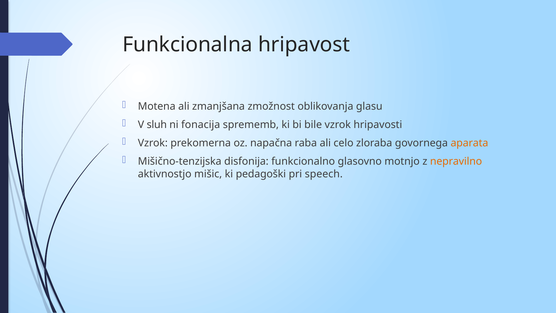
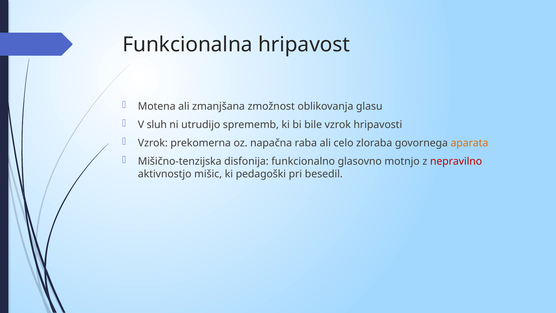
fonacija: fonacija -> utrudijo (201, 125)
nepravilno colour: orange -> red (456, 161)
speech: speech -> besedil (324, 174)
